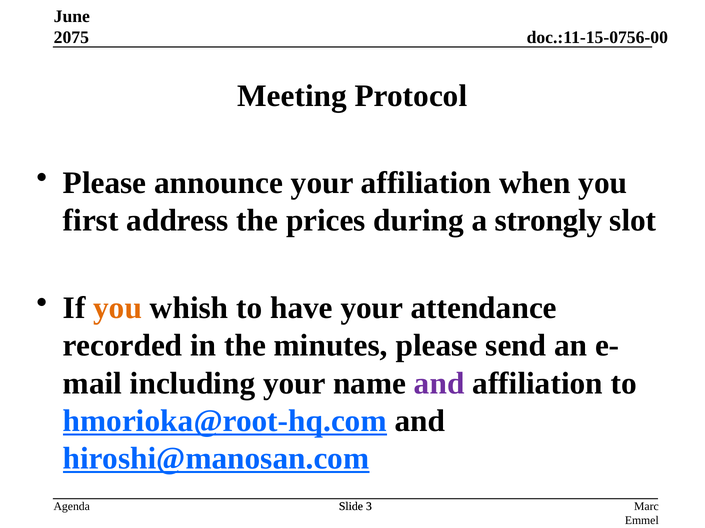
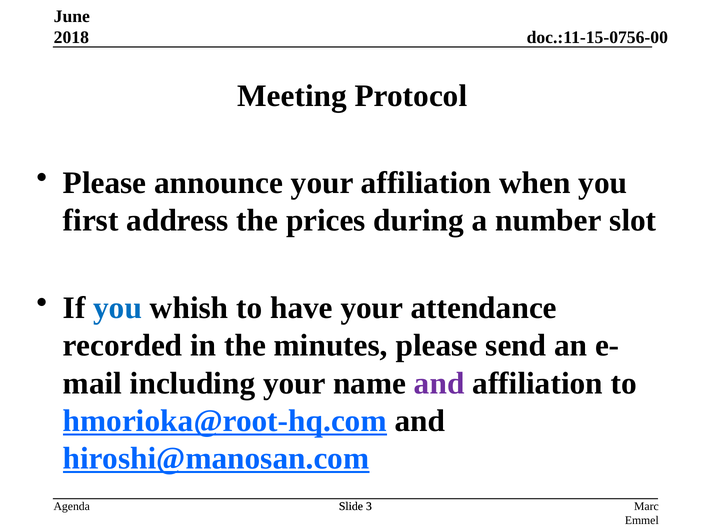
2075: 2075 -> 2018 (71, 38)
strongly: strongly -> number (548, 221)
you colour: orange -> blue (118, 309)
